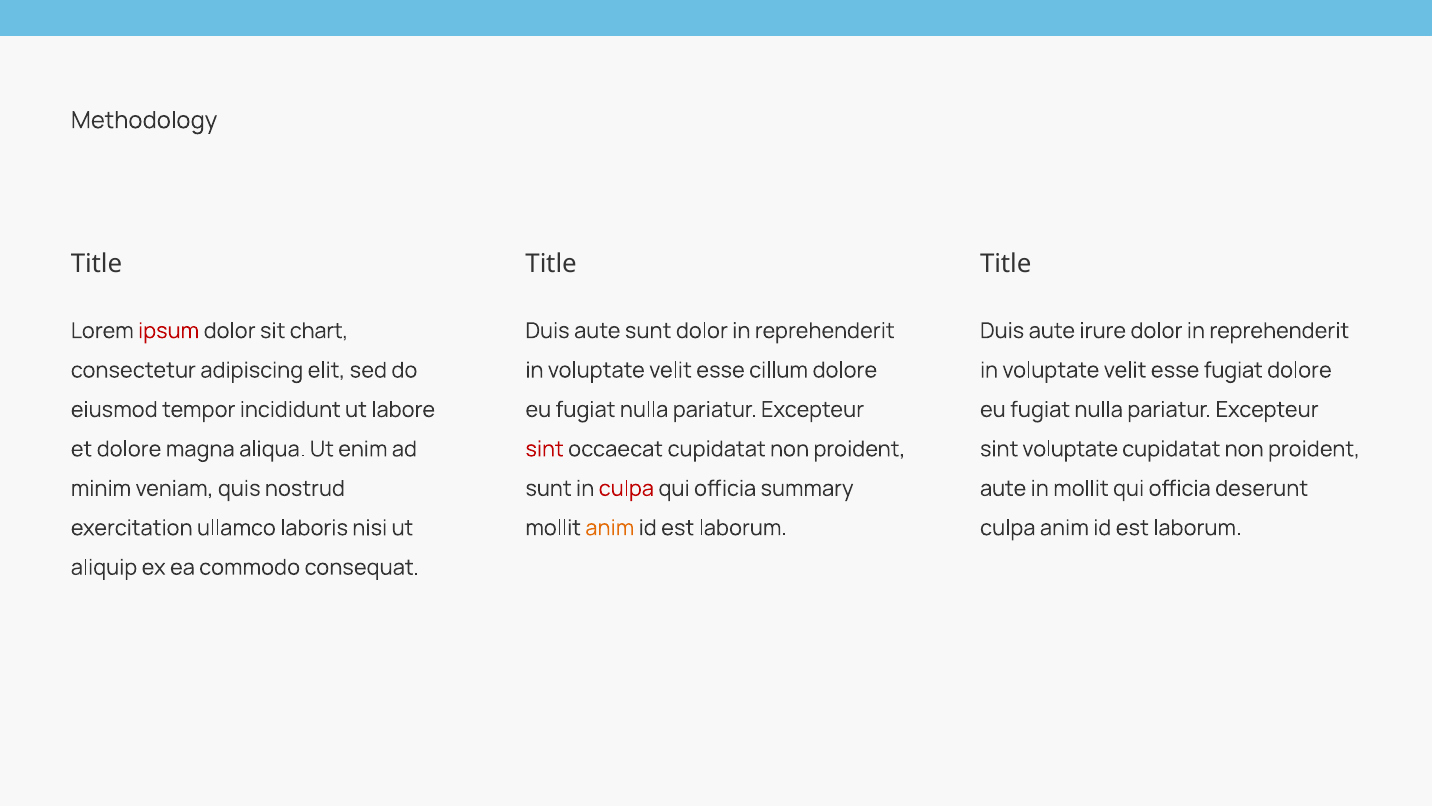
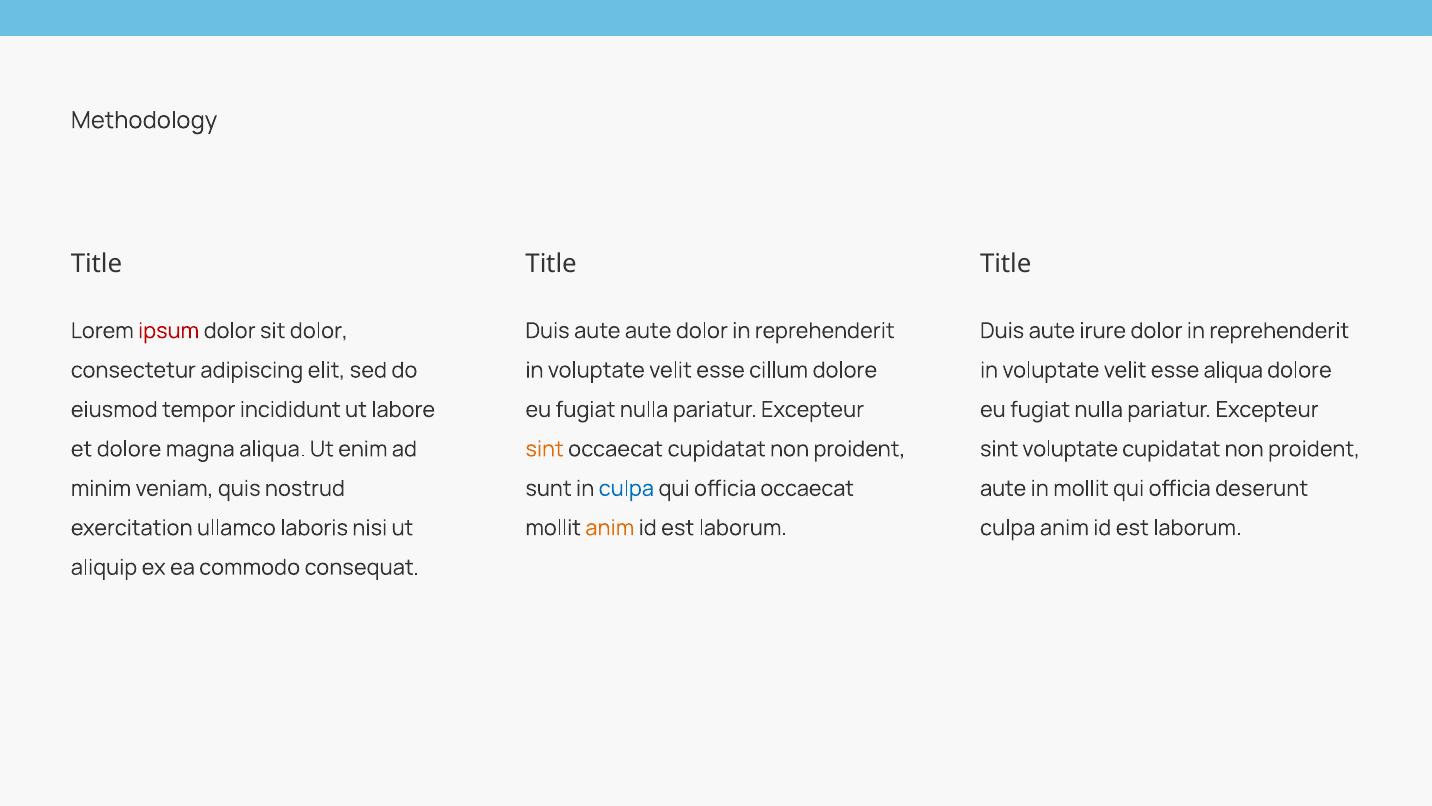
sit chart: chart -> dolor (319, 331)
aute sunt: sunt -> aute (648, 331)
esse fugiat: fugiat -> aliqua (1233, 370)
sint colour: red -> orange (545, 449)
culpa colour: red -> blue (626, 488)
officia summary: summary -> occaecat (807, 488)
